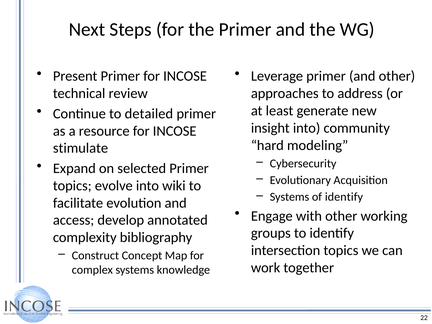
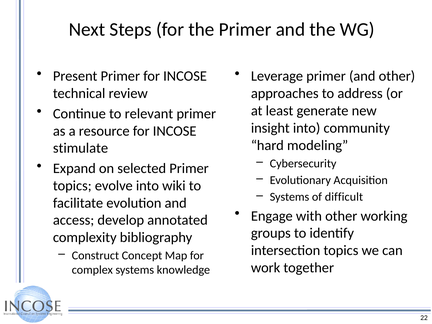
detailed: detailed -> relevant (149, 114)
of identify: identify -> difficult (344, 197)
